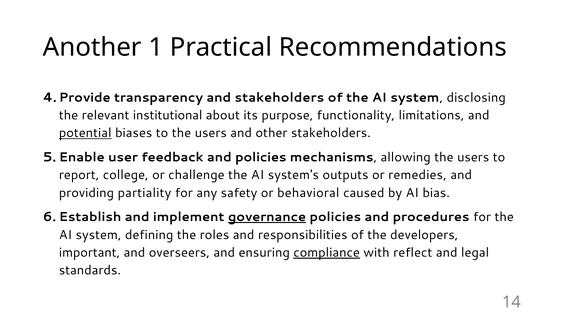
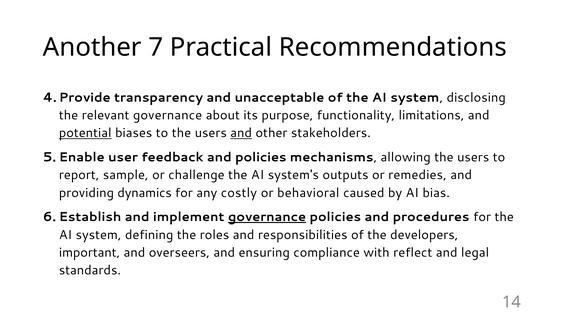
1: 1 -> 7 (156, 47)
and stakeholders: stakeholders -> unacceptable (279, 98)
relevant institutional: institutional -> governance (168, 115)
and underline: none -> present (241, 133)
college: college -> sample (126, 175)
partiality: partiality -> dynamics (145, 193)
safety: safety -> costly (239, 193)
compliance underline: present -> none (327, 253)
